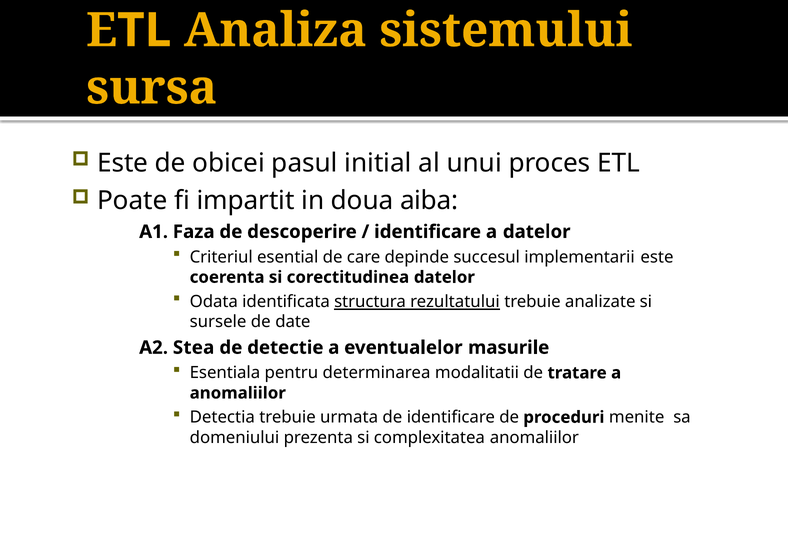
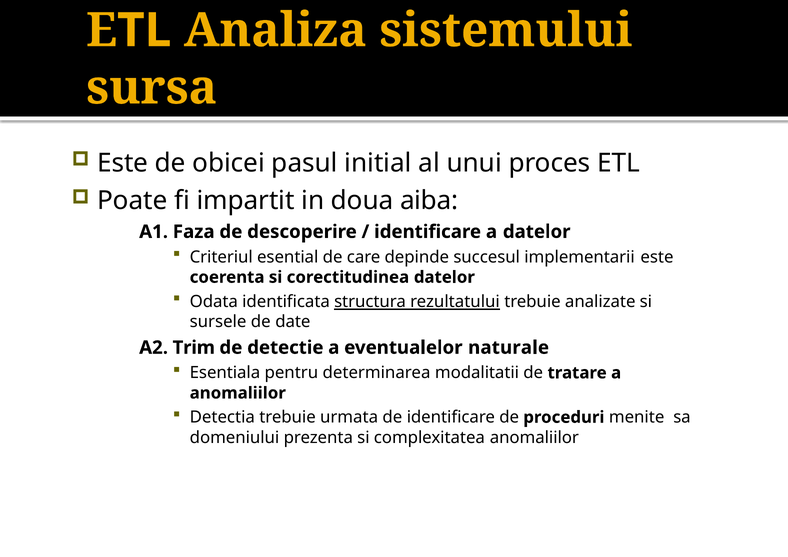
Stea: Stea -> Trim (194, 348)
masurile: masurile -> naturale (509, 348)
